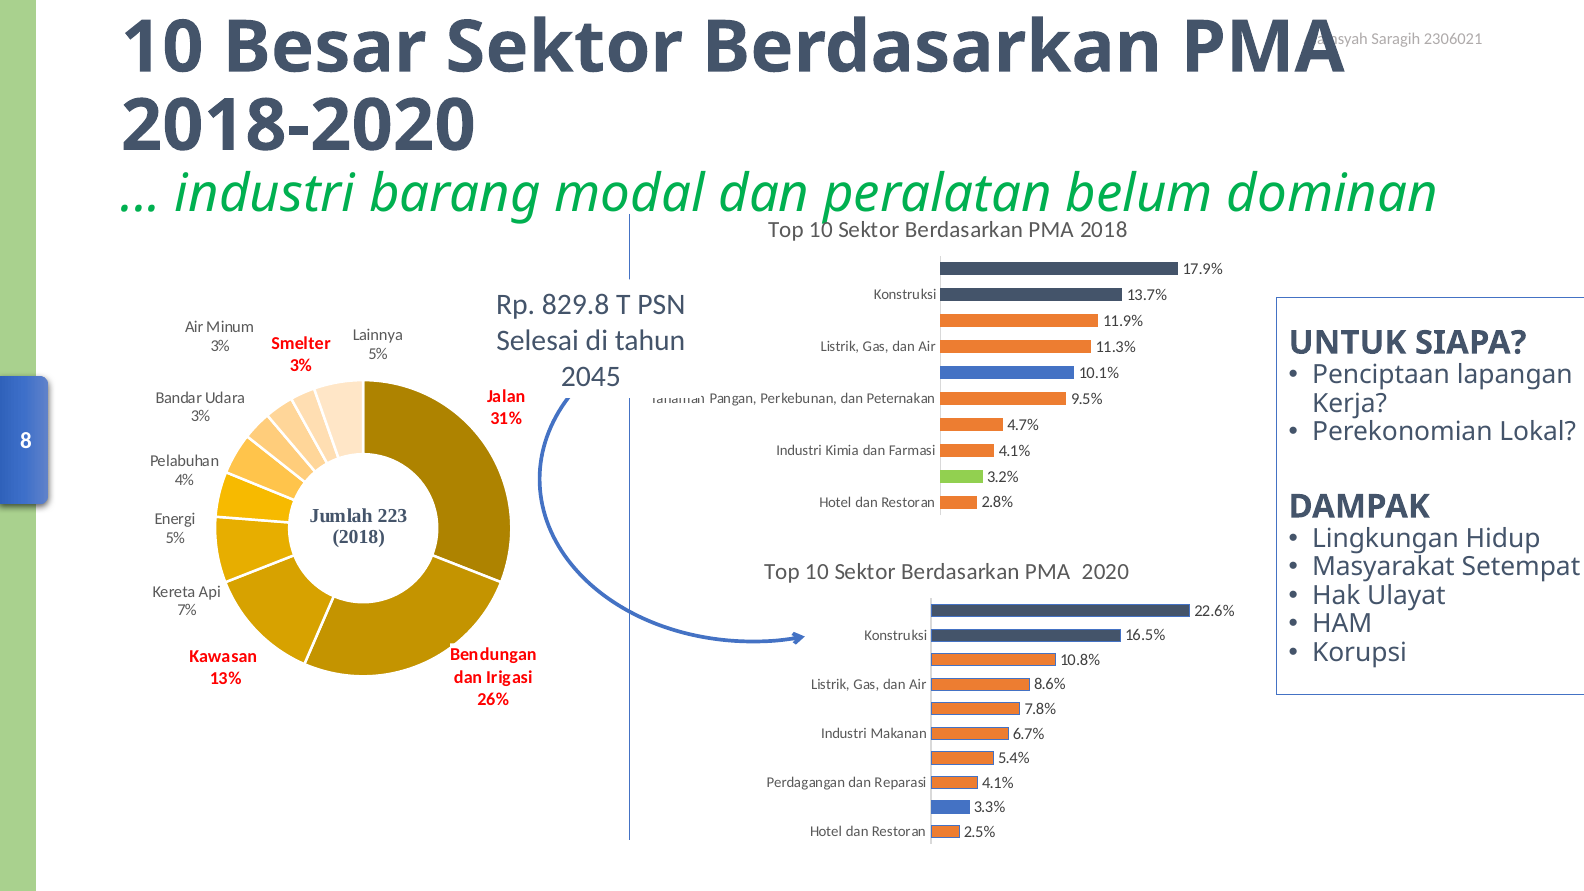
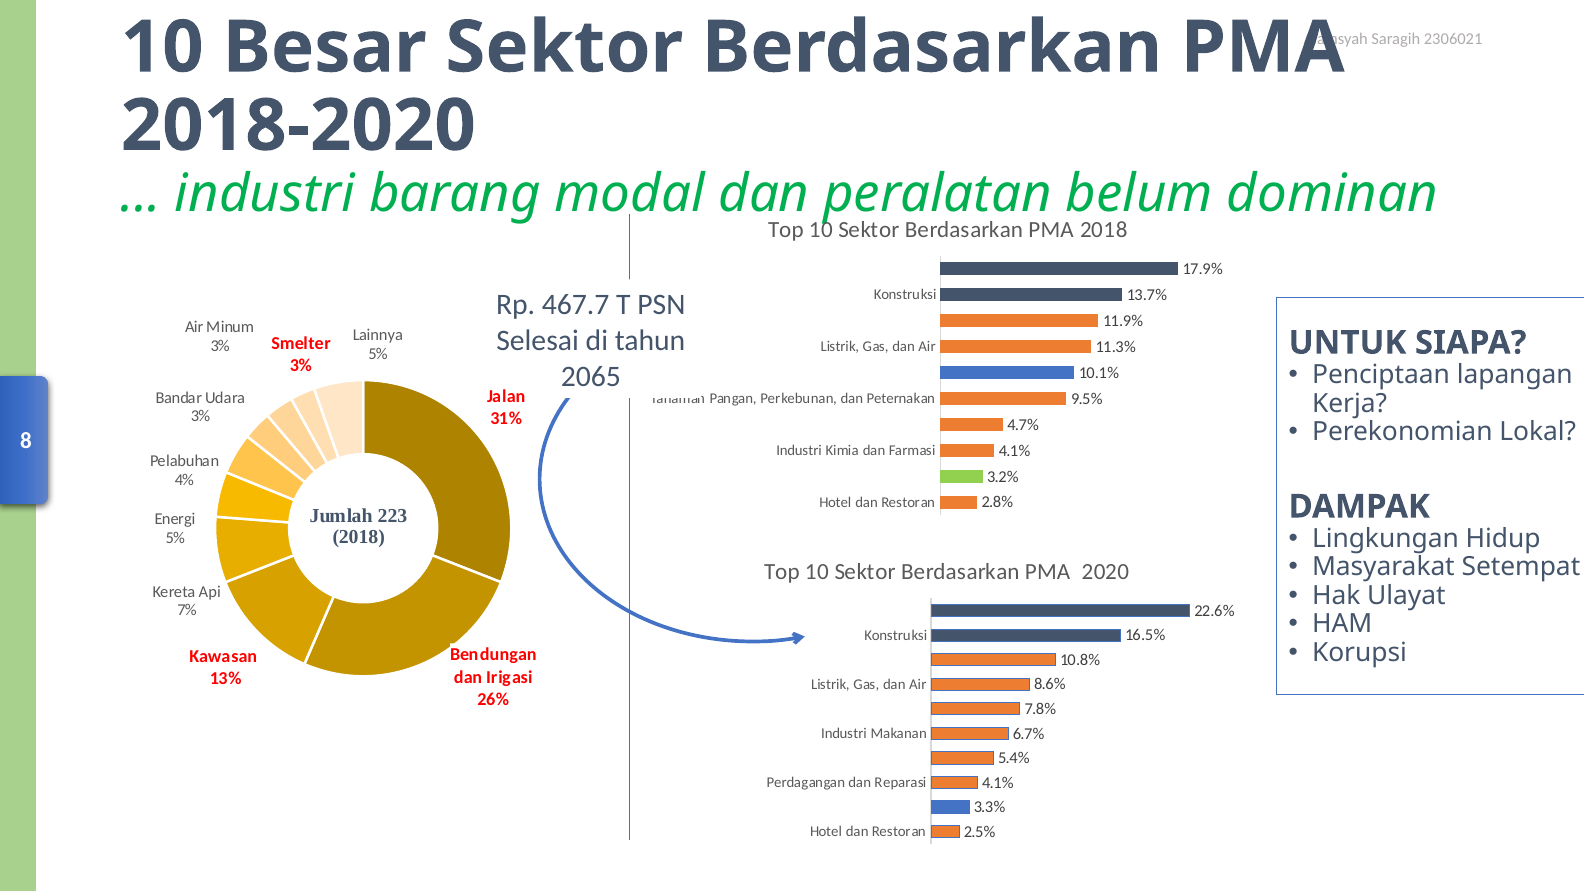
829.8: 829.8 -> 467.7 (576, 305)
2045: 2045 -> 2065 (591, 376)
